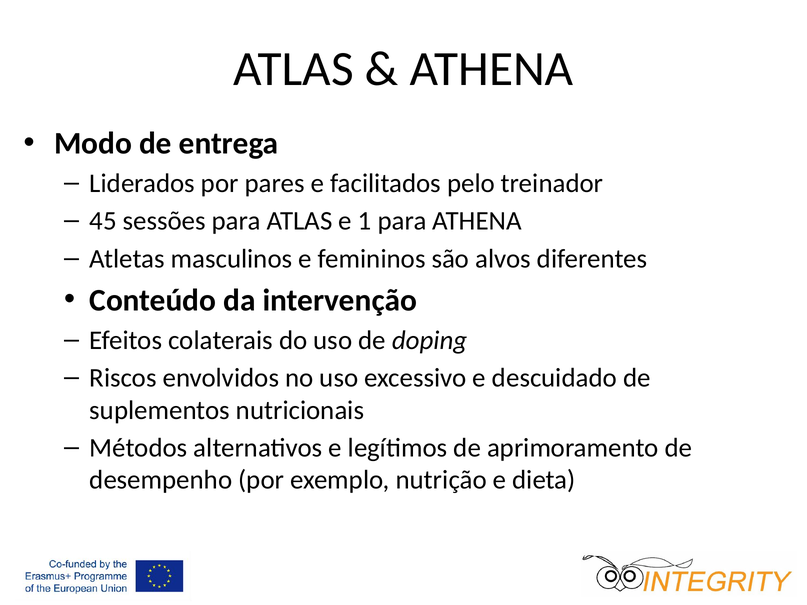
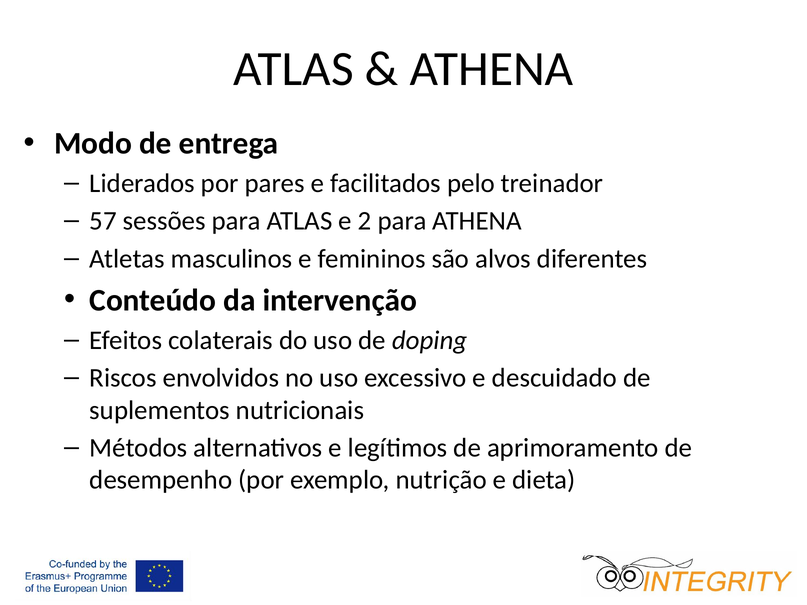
45: 45 -> 57 (103, 221)
1: 1 -> 2 (365, 221)
